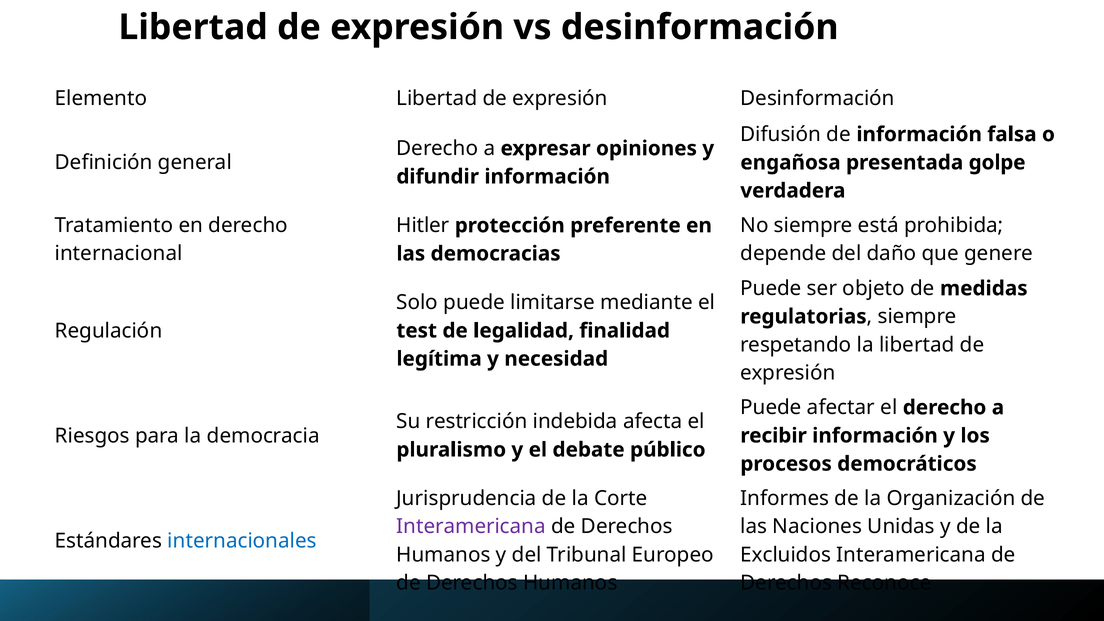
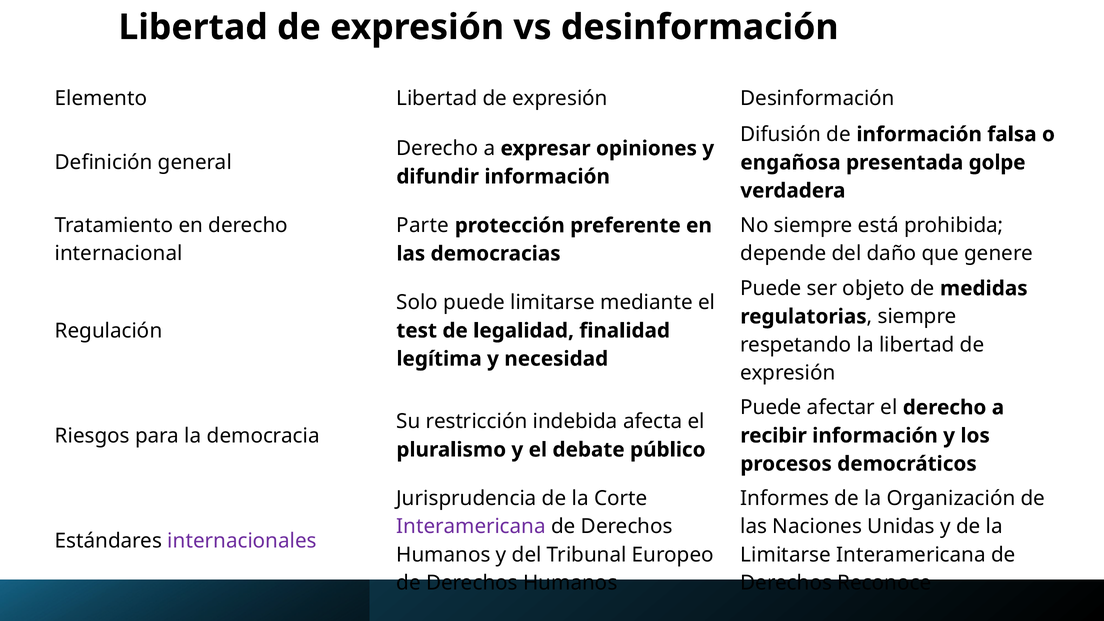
Hitler: Hitler -> Parte (423, 225)
internacionales colour: blue -> purple (242, 541)
Excluidos: Excluidos -> Limitarse (786, 555)
